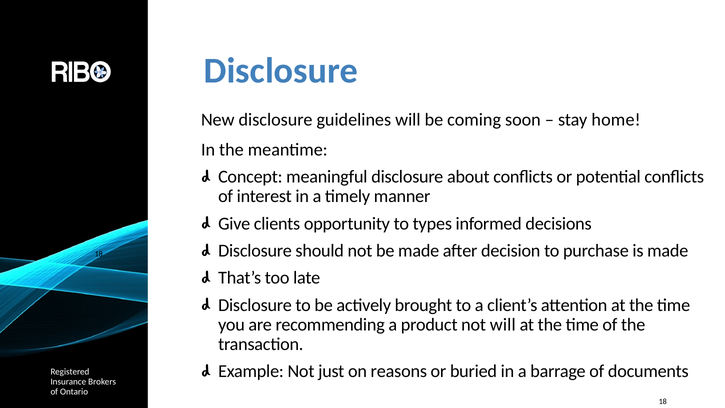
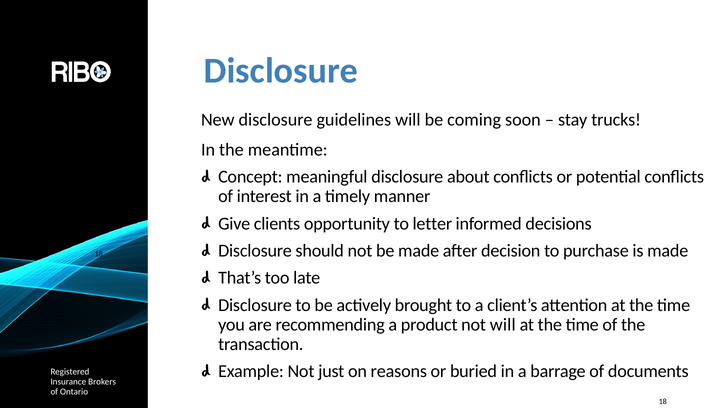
home: home -> trucks (616, 119)
types: types -> letter (432, 224)
